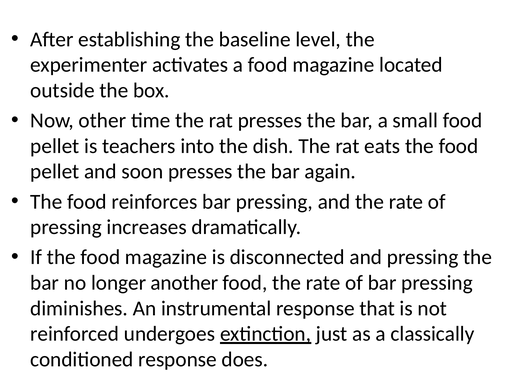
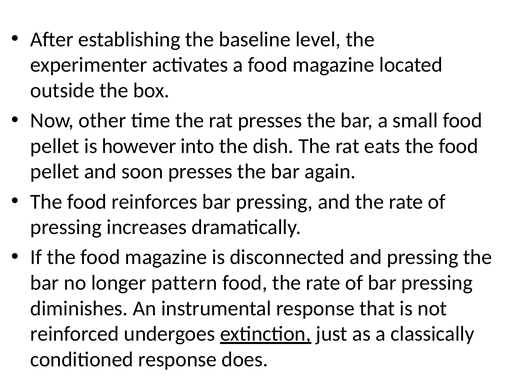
teachers: teachers -> however (139, 146)
another: another -> pattern (184, 283)
